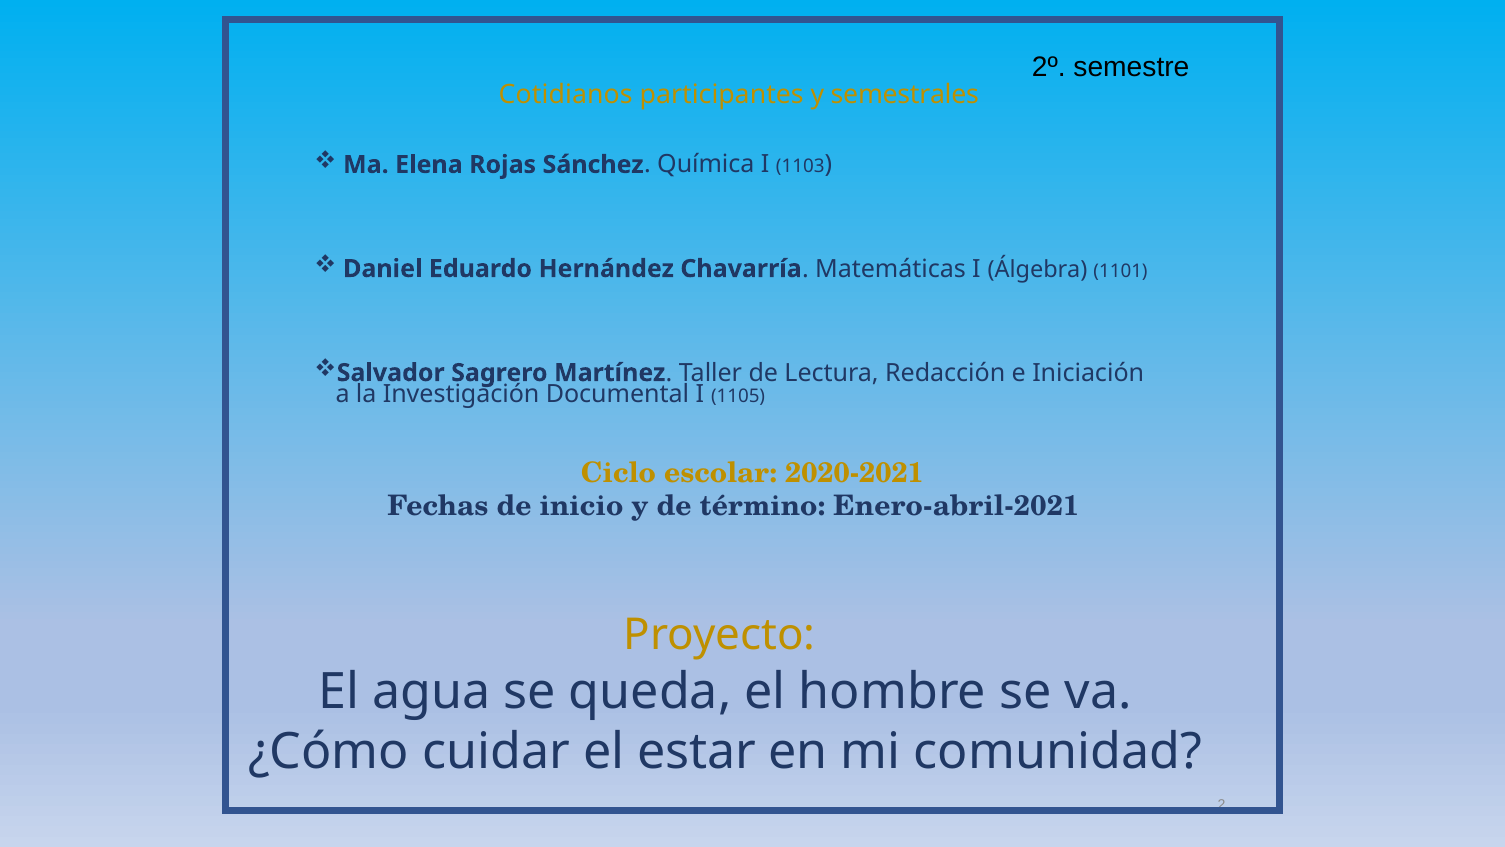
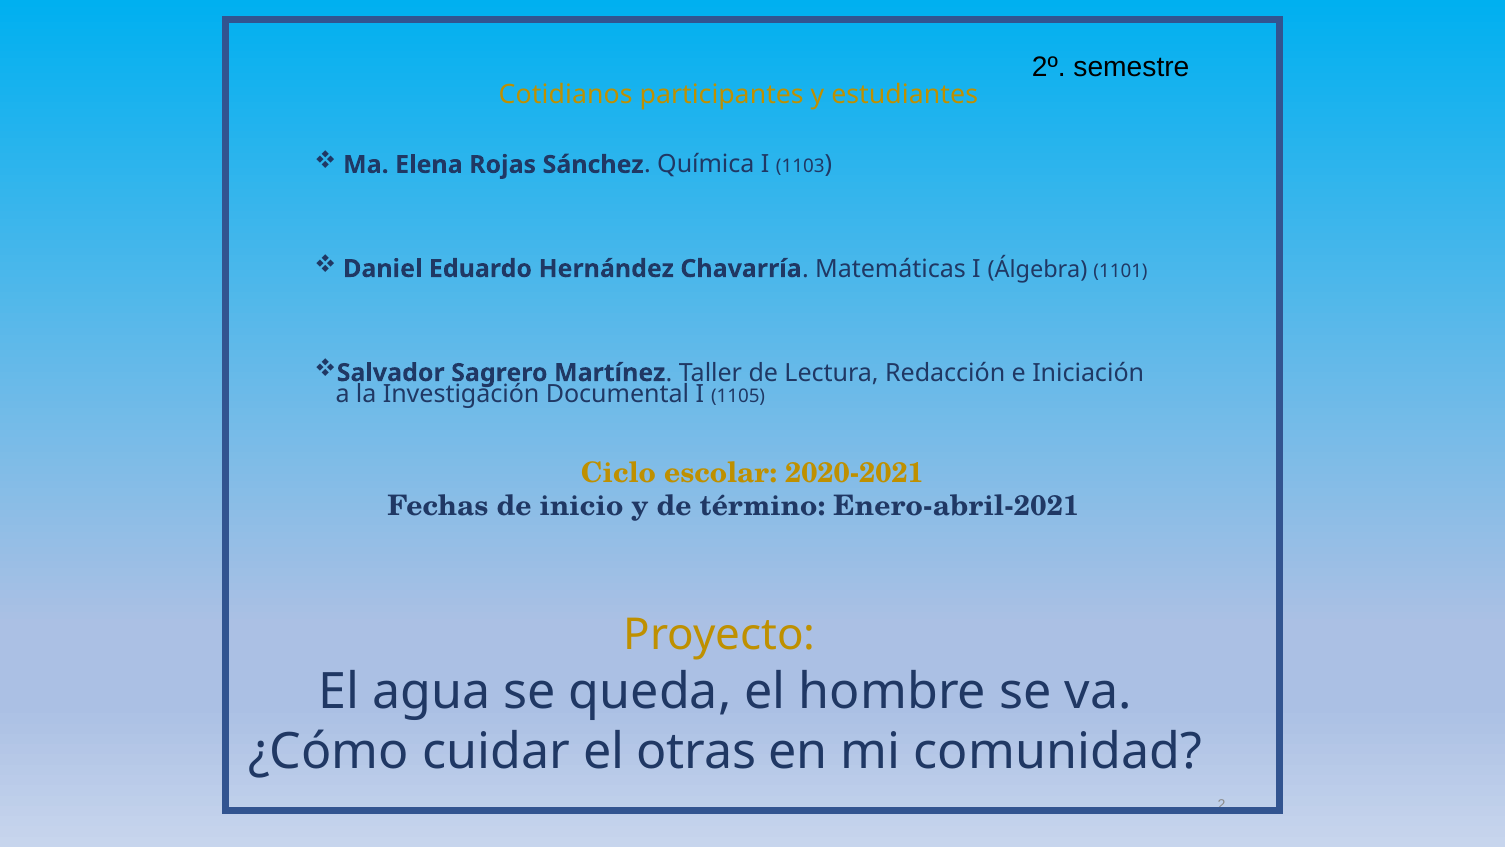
semestrales: semestrales -> estudiantes (905, 95)
estar: estar -> otras (697, 751)
